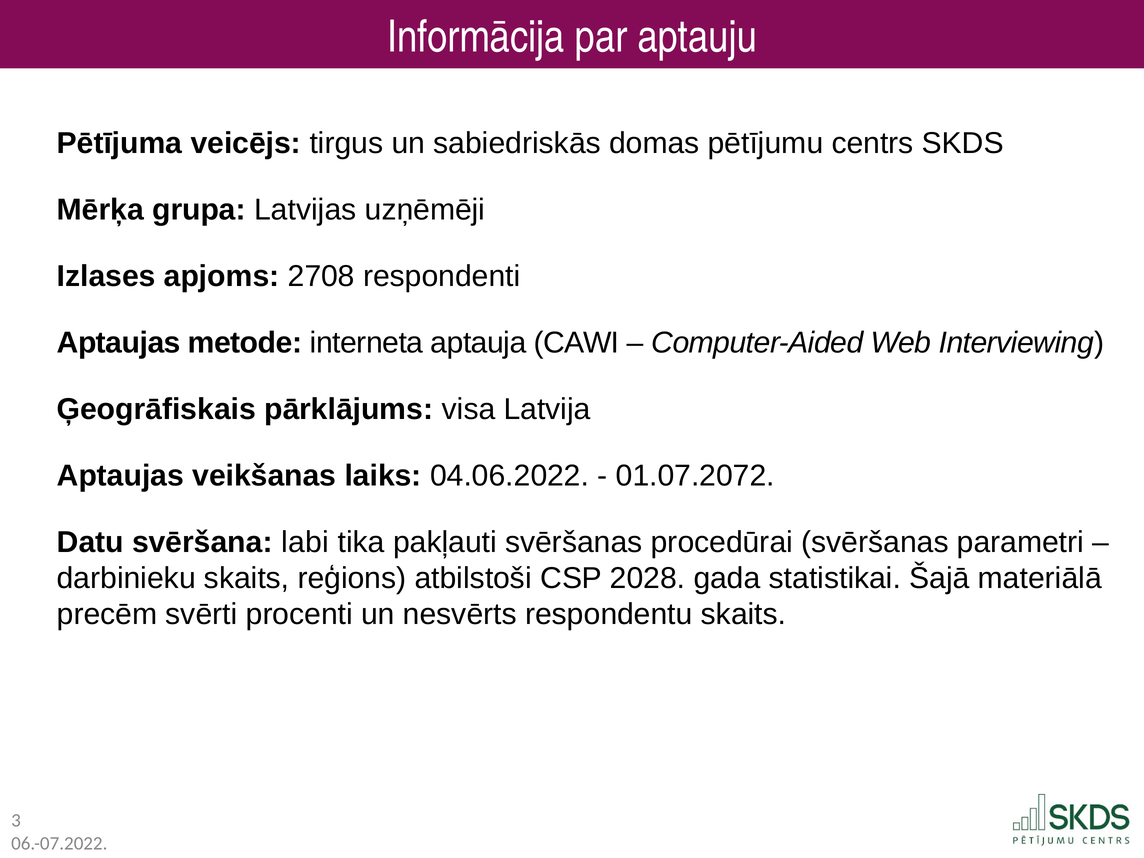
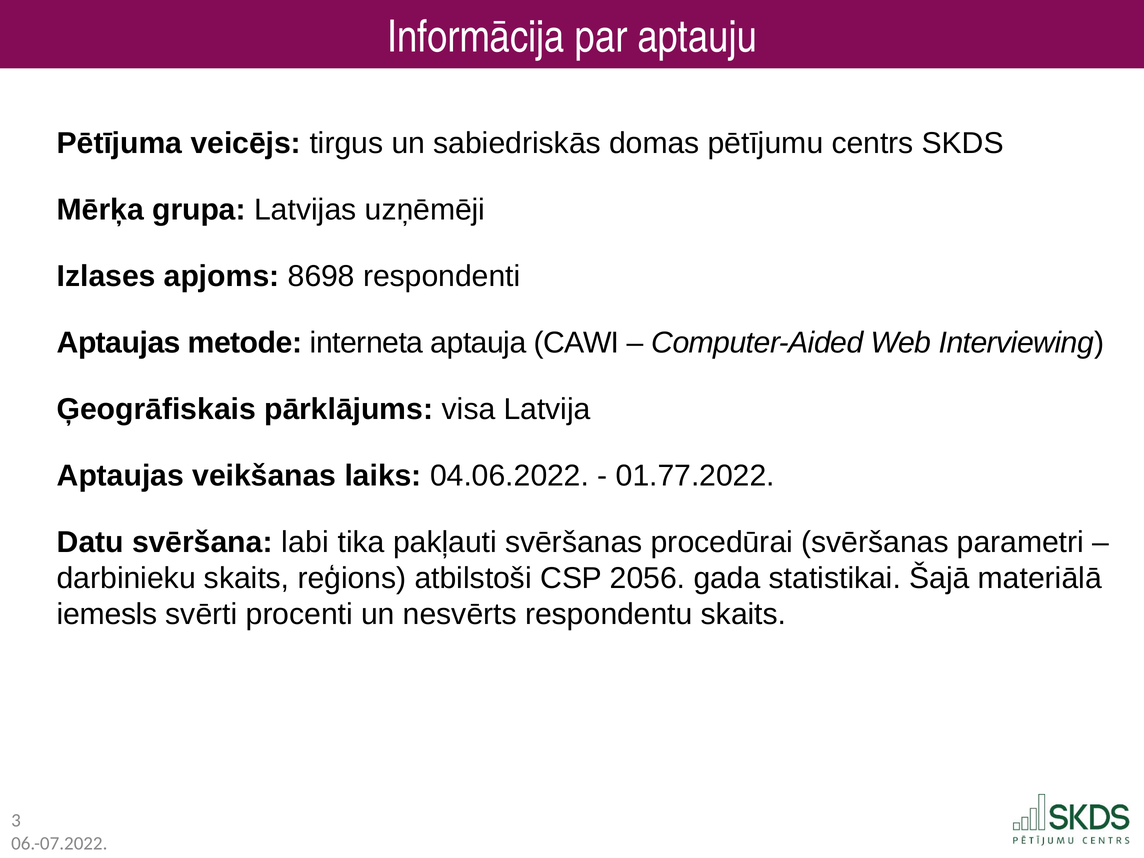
2708: 2708 -> 8698 (321, 276)
01.07.2072: 01.07.2072 -> 01.77.2022 (695, 476)
2028: 2028 -> 2056 (648, 578)
precēm: precēm -> iemesls (107, 614)
